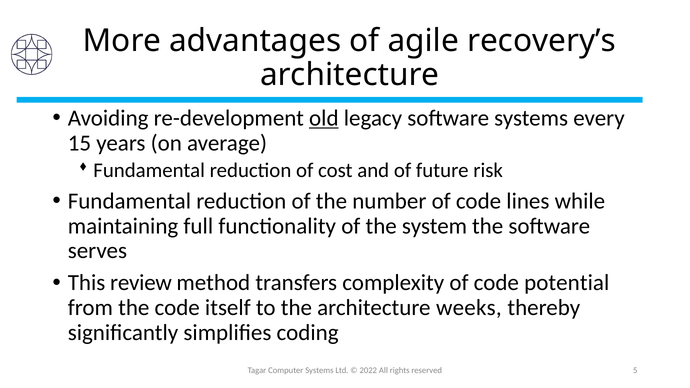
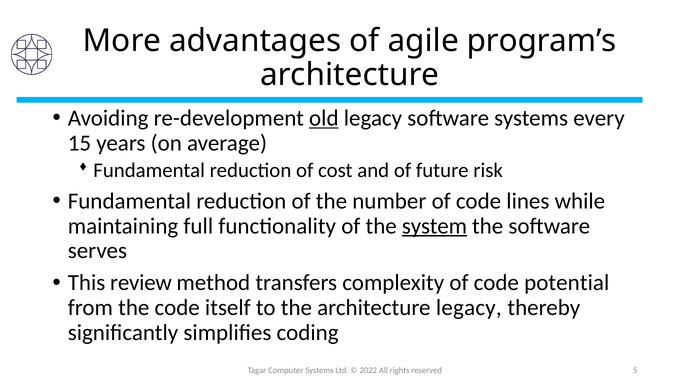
recovery’s: recovery’s -> program’s (542, 41)
system underline: none -> present (434, 226)
architecture weeks: weeks -> legacy (469, 308)
